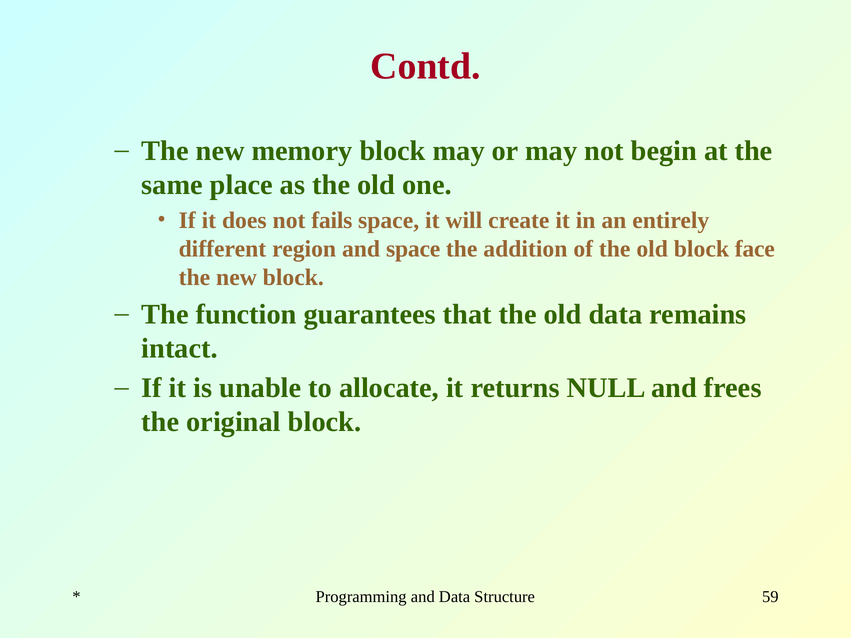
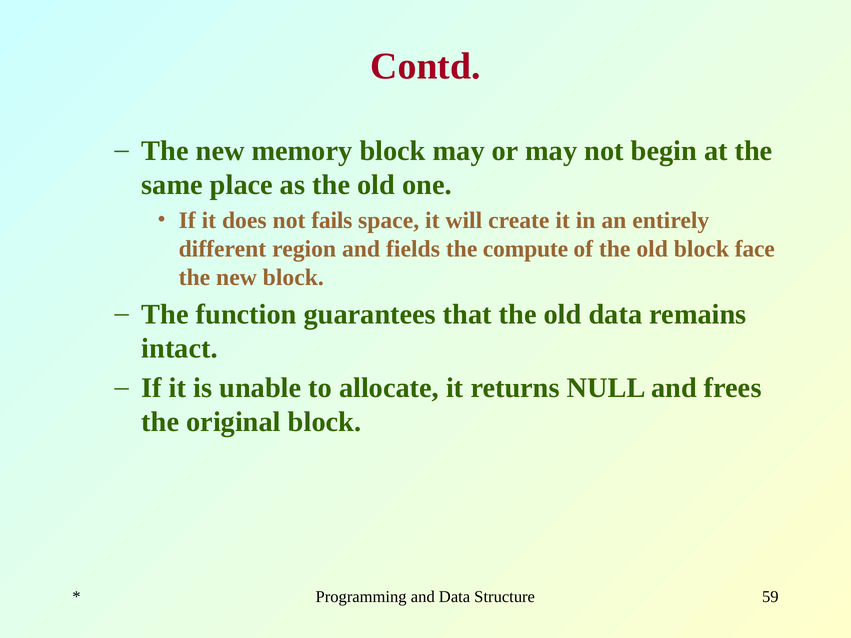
and space: space -> fields (413, 249)
addition: addition -> compute (525, 249)
